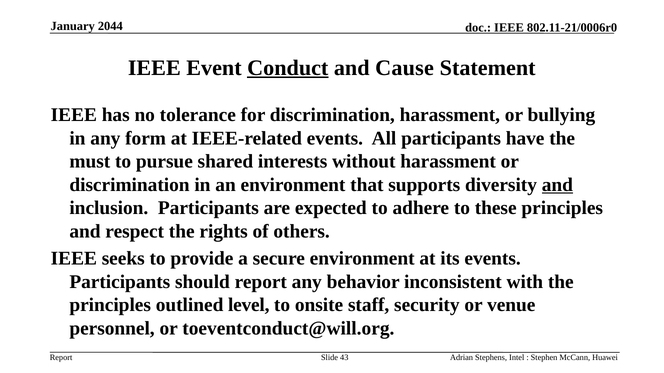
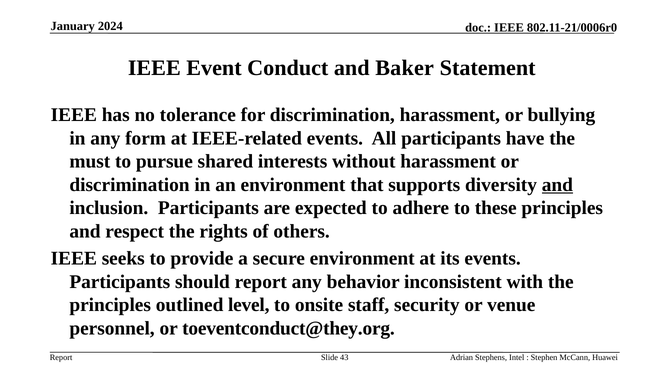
2044: 2044 -> 2024 (110, 26)
Conduct underline: present -> none (288, 68)
Cause: Cause -> Baker (405, 68)
toeventconduct@will.org: toeventconduct@will.org -> toeventconduct@they.org (288, 329)
